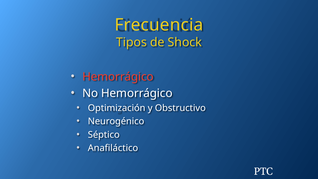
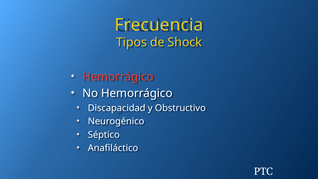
Optimización: Optimización -> Discapacidad (117, 108)
